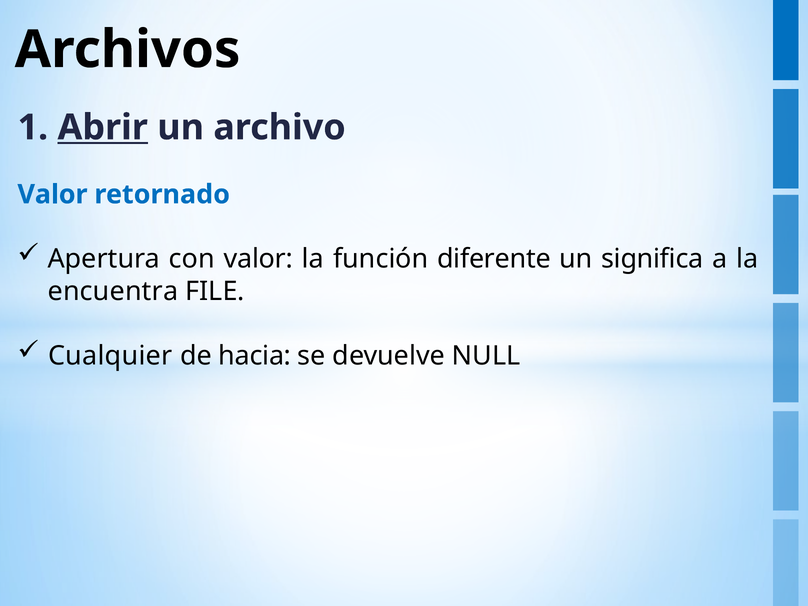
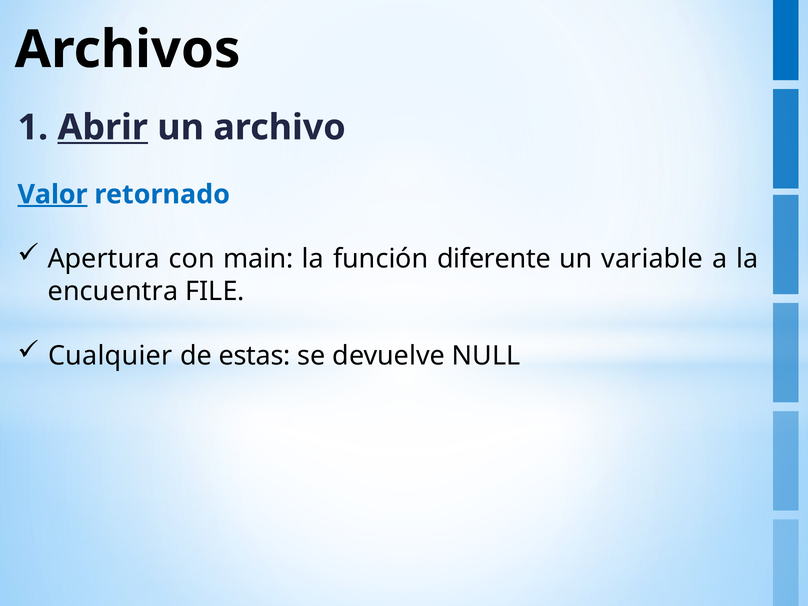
Valor underline: none -> present (52, 194)
con valor: valor -> main (258, 259)
significa: significa -> variable (652, 259)
hacia: hacia -> estas (255, 356)
